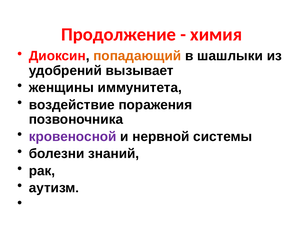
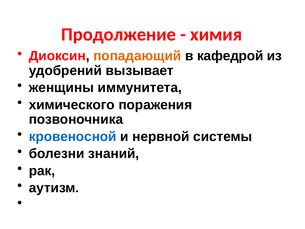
шашлыки: шашлыки -> кафедрой (230, 56)
воздействие: воздействие -> химического (72, 105)
кровеносной colour: purple -> blue (73, 136)
